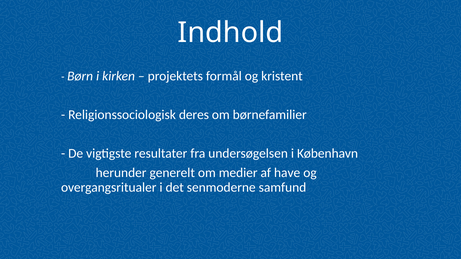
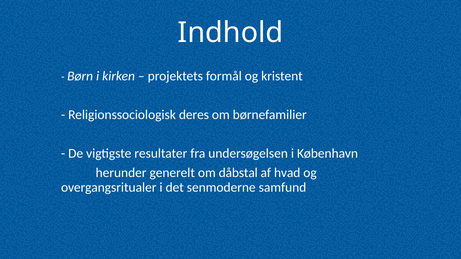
medier: medier -> dåbstal (238, 173)
have: have -> hvad (287, 173)
